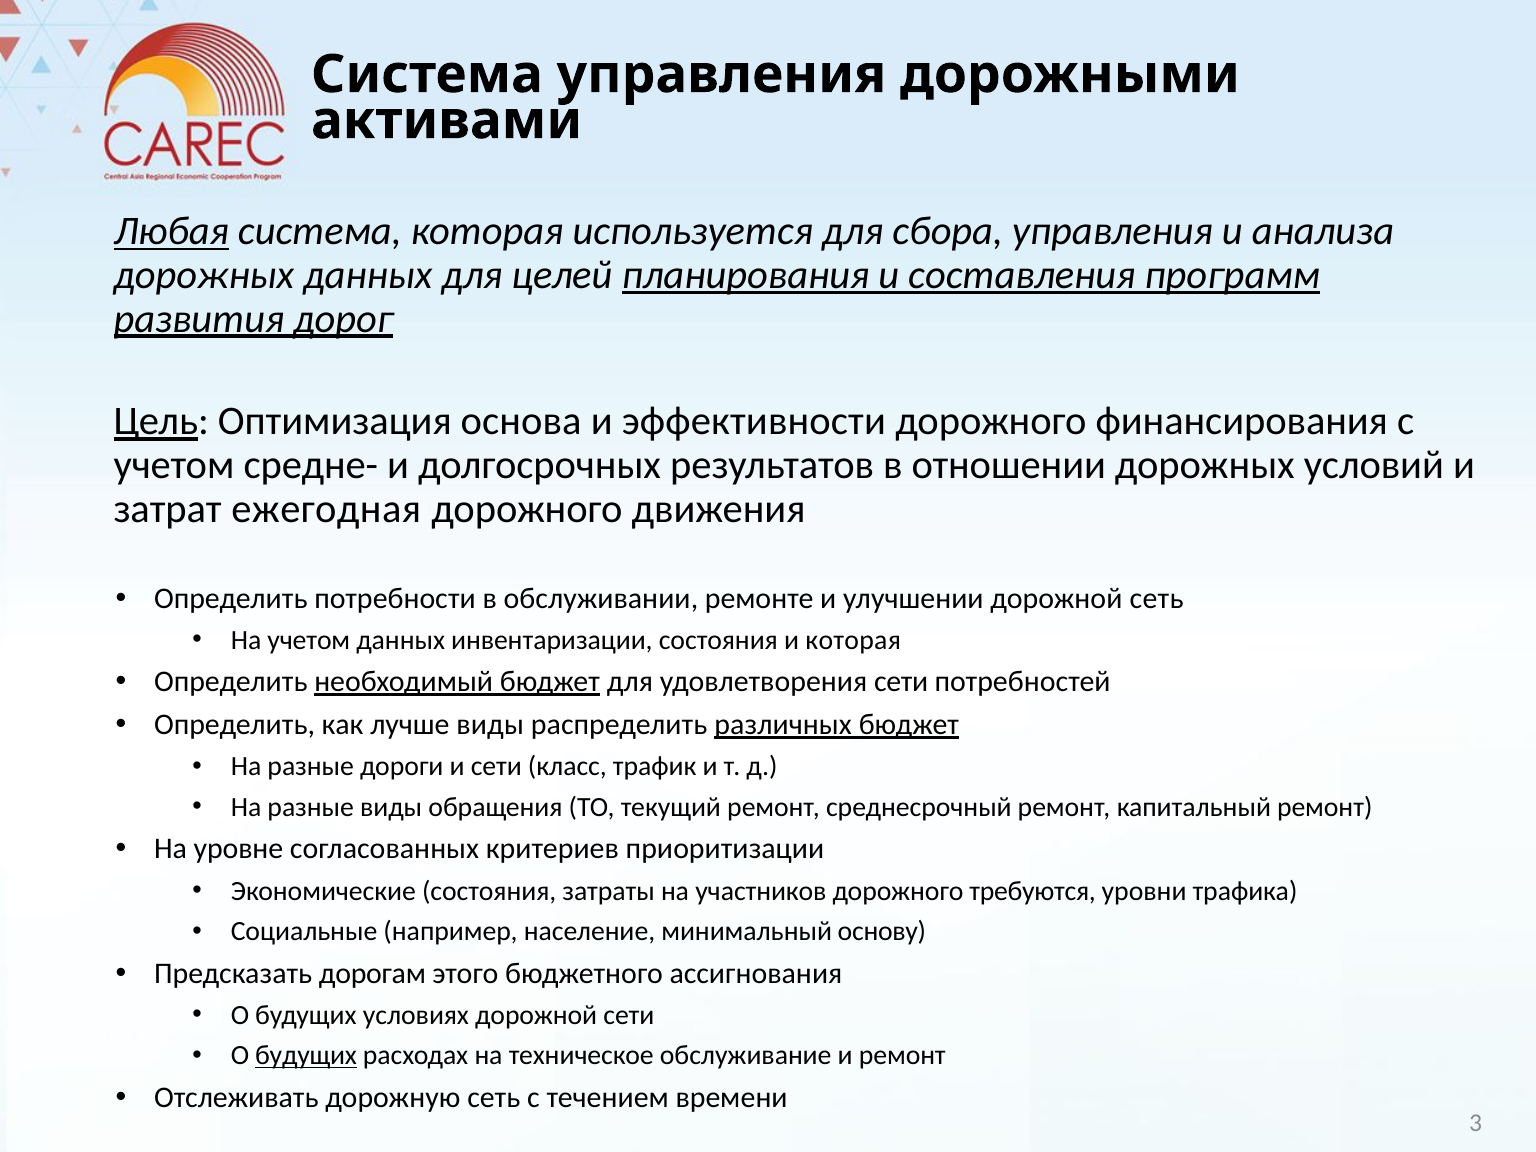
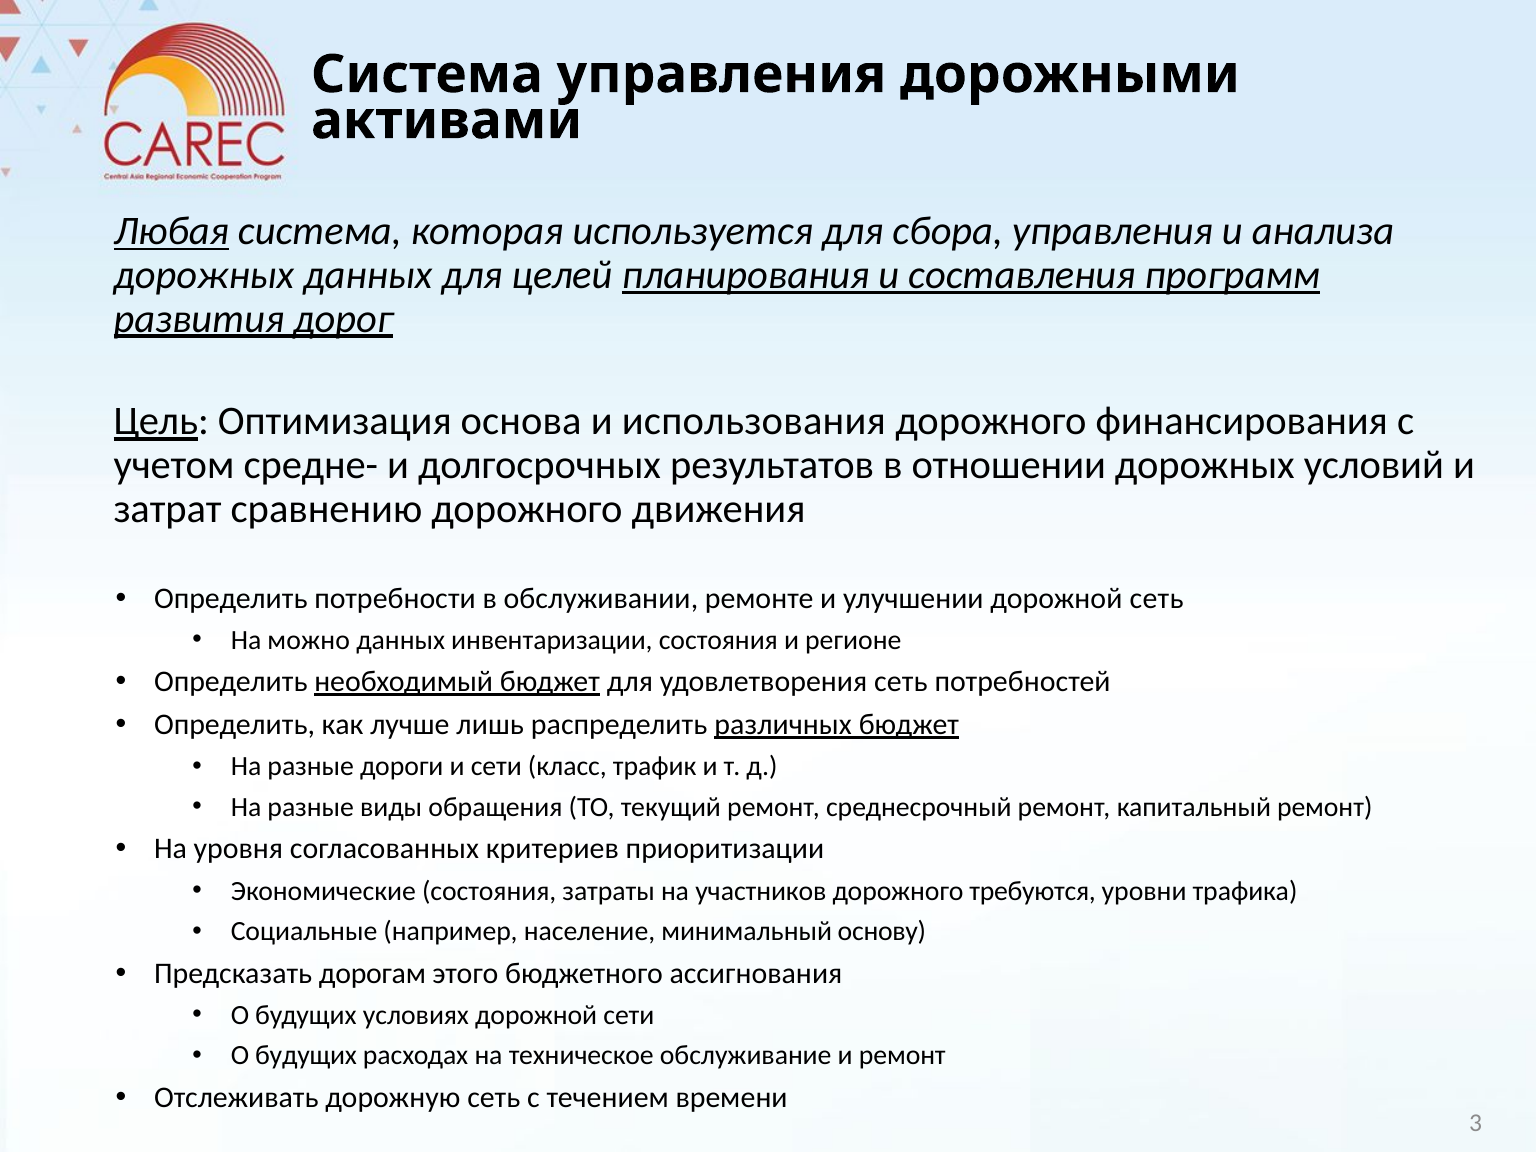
эффективности: эффективности -> использования (754, 421)
ежегодная: ежегодная -> сравнению (326, 509)
На учетом: учетом -> можно (309, 640)
и которая: которая -> регионе (853, 640)
удовлетворения сети: сети -> сеть (901, 682)
лучше виды: виды -> лишь (490, 725)
уровне: уровне -> уровня (238, 849)
будущих underline: present -> none (306, 1056)
